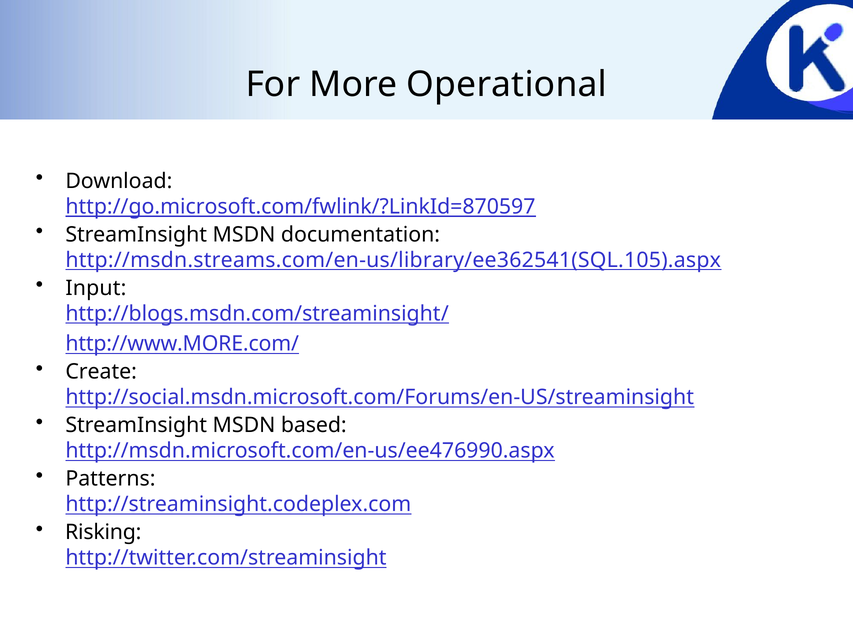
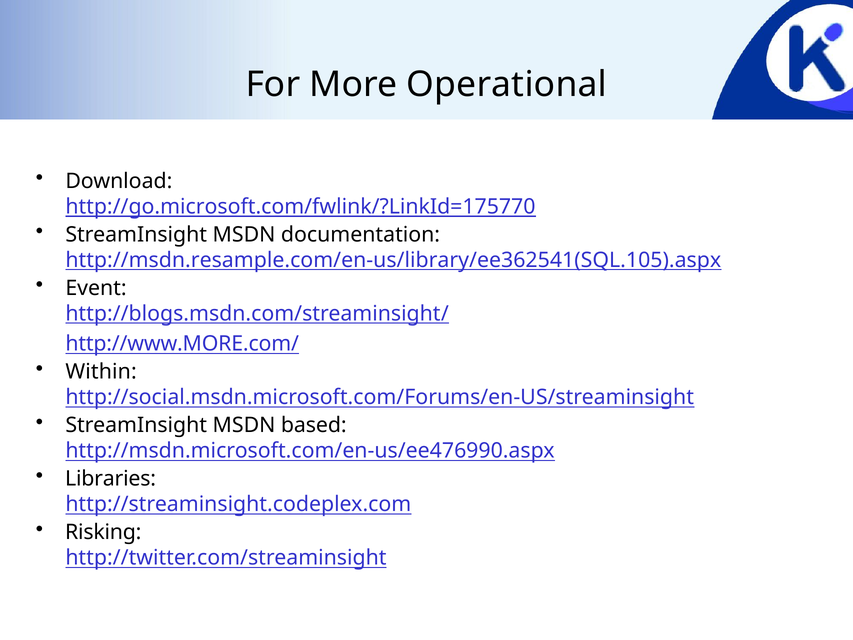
http://go.microsoft.com/fwlink/?LinkId=870597: http://go.microsoft.com/fwlink/?LinkId=870597 -> http://go.microsoft.com/fwlink/?LinkId=175770 (300, 207)
http://msdn.streams.com/en-us/library/ee362541(SQL.105).aspx: http://msdn.streams.com/en-us/library/ee362541(SQL.105).aspx -> http://msdn.resample.com/en-us/library/ee362541(SQL.105).aspx (393, 260)
Input: Input -> Event (96, 288)
Create: Create -> Within (101, 372)
Patterns: Patterns -> Libraries (111, 479)
